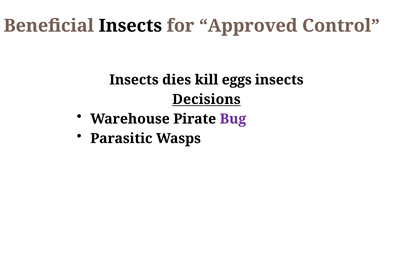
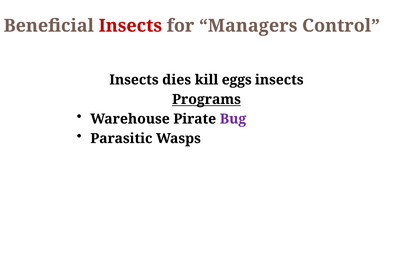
Insects colour: black -> red (130, 26)
Approved: Approved -> Managers (248, 26)
Decisions: Decisions -> Programs (206, 100)
